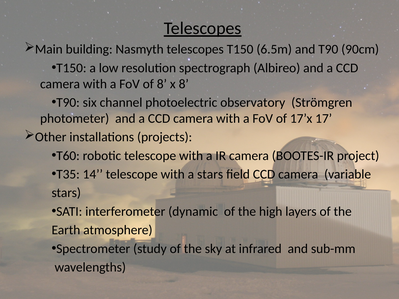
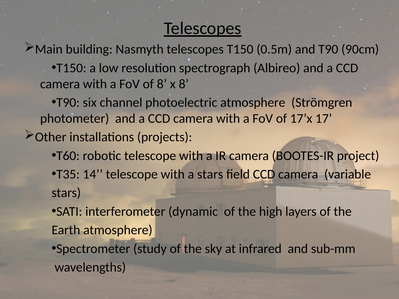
6.5m: 6.5m -> 0.5m (274, 49)
photoelectric observatory: observatory -> atmosphere (253, 103)
